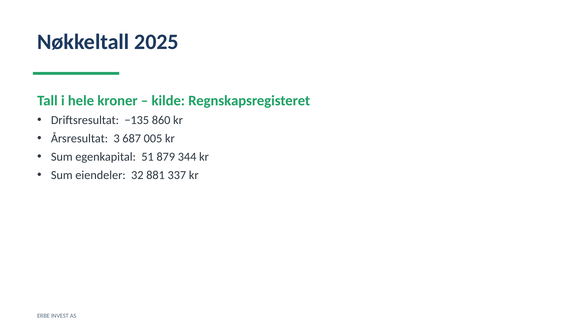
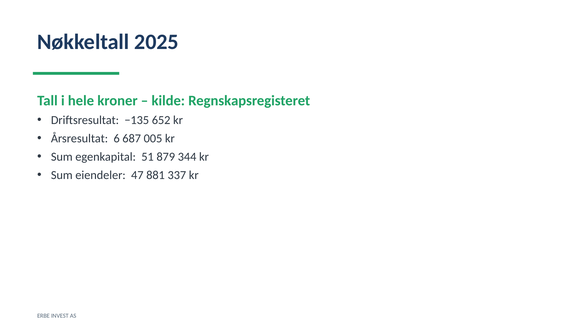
860: 860 -> 652 (161, 120)
3: 3 -> 6 (117, 139)
32: 32 -> 47 (137, 175)
